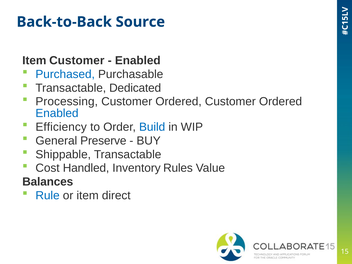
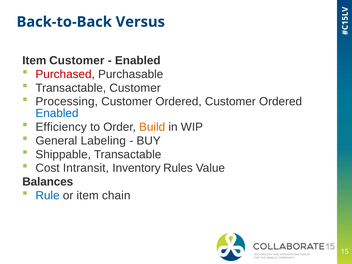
Source: Source -> Versus (140, 22)
Purchased colour: blue -> red (65, 74)
Transactable Dedicated: Dedicated -> Customer (135, 88)
Build colour: blue -> orange (152, 127)
Preserve: Preserve -> Labeling (103, 141)
Handled: Handled -> Intransit (86, 168)
direct: direct -> chain (116, 195)
